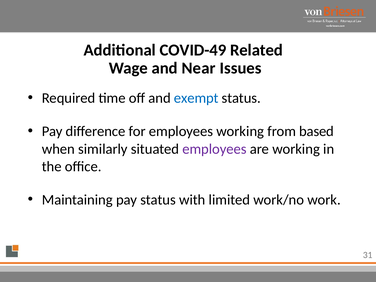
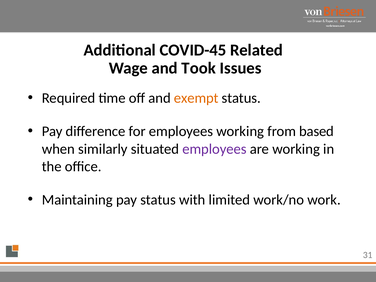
COVID-49: COVID-49 -> COVID-45 (193, 50)
Near: Near -> Took (199, 68)
exempt colour: blue -> orange (196, 98)
